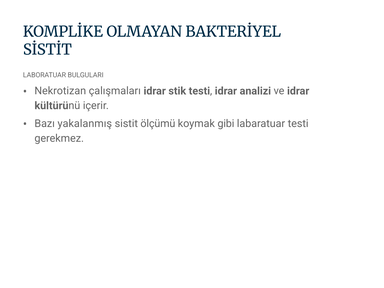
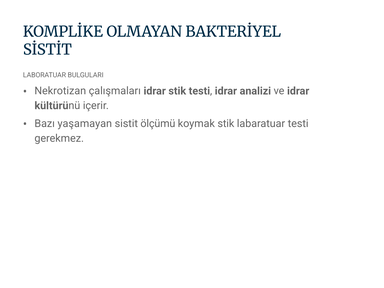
yakalanmış: yakalanmış -> yaşamayan (85, 124)
koymak gibi: gibi -> stik (226, 124)
